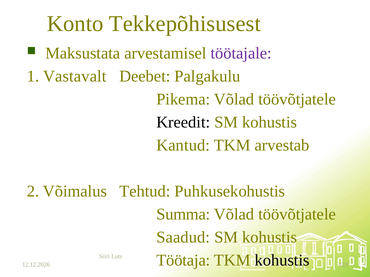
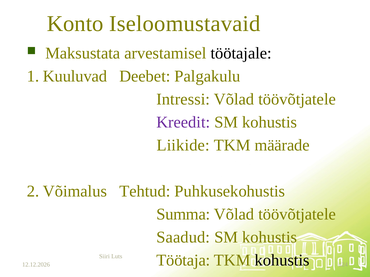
Tekkepõhisusest: Tekkepõhisusest -> Iseloomustavaid (185, 24)
töötajale colour: purple -> black (241, 53)
Vastavalt: Vastavalt -> Kuuluvad (75, 76)
Pikema: Pikema -> Intressi (183, 99)
Kreedit colour: black -> purple (183, 122)
Kantud: Kantud -> Liikide (183, 145)
arvestab: arvestab -> määrade (282, 145)
